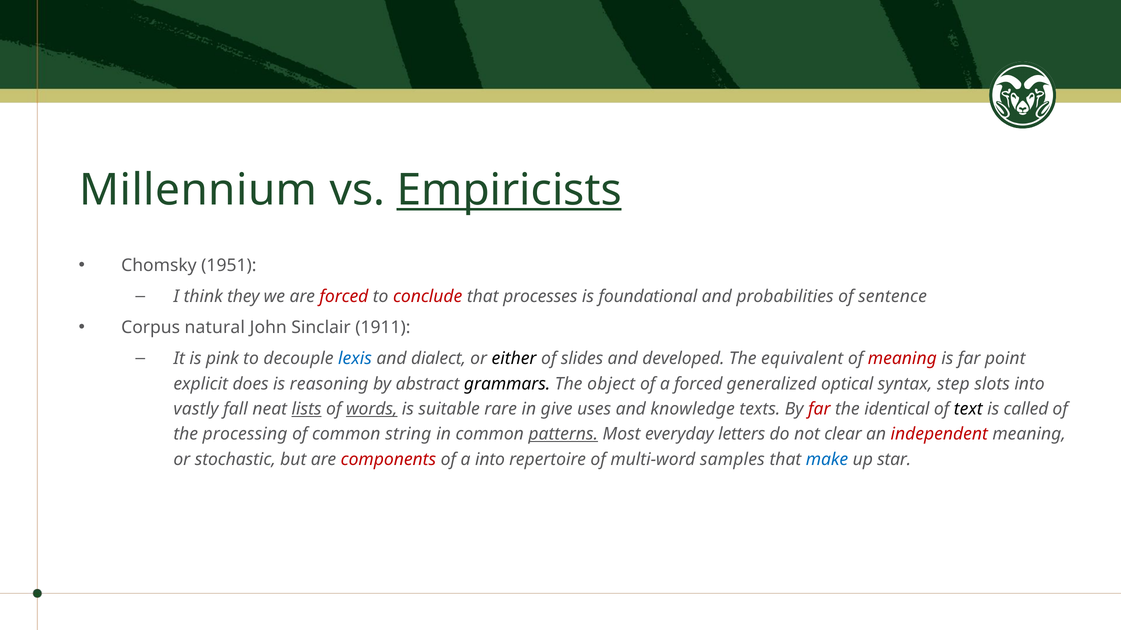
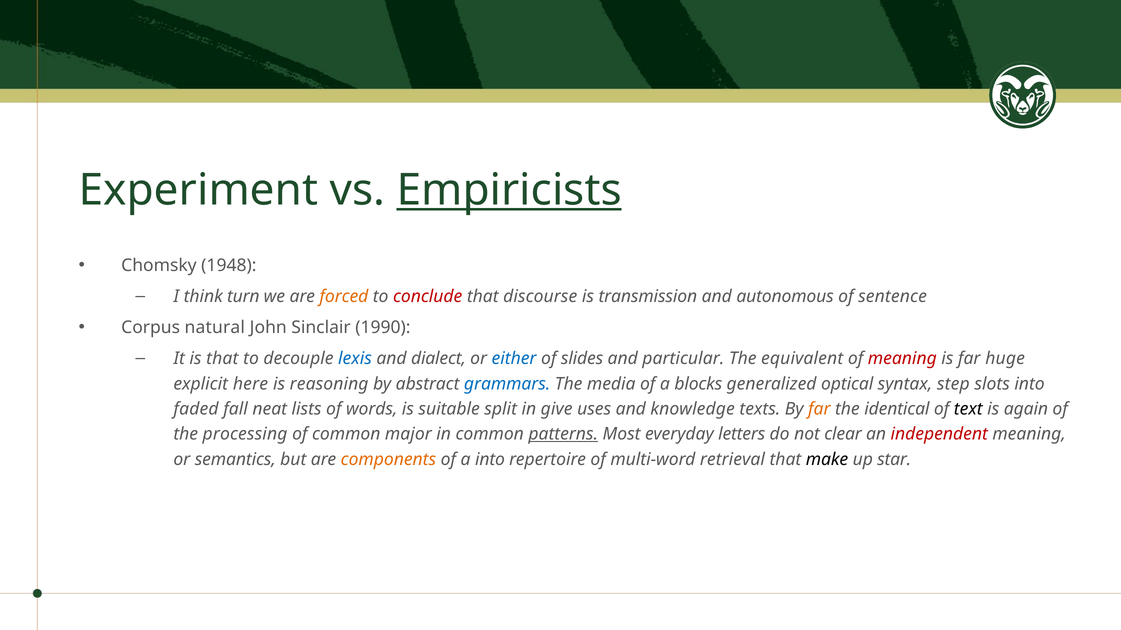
Millennium: Millennium -> Experiment (198, 191)
1951: 1951 -> 1948 (229, 266)
they: they -> turn (243, 297)
forced colour: red -> orange (344, 297)
processes: processes -> discourse (540, 297)
foundational: foundational -> transmission (648, 297)
probabilities: probabilities -> autonomous (785, 297)
1911: 1911 -> 1990 (383, 328)
is pink: pink -> that (222, 359)
either colour: black -> blue (514, 359)
developed: developed -> particular (683, 359)
point: point -> huge (1005, 359)
does: does -> here (250, 384)
grammars colour: black -> blue (507, 384)
object: object -> media (611, 384)
a forced: forced -> blocks (698, 384)
vastly: vastly -> faded (196, 409)
lists underline: present -> none (307, 409)
words underline: present -> none (372, 409)
rare: rare -> split (501, 409)
far colour: red -> orange (819, 409)
called: called -> again (1026, 409)
string: string -> major (408, 435)
stochastic: stochastic -> semantics (235, 460)
components colour: red -> orange (388, 460)
samples: samples -> retrieval (732, 460)
make colour: blue -> black (827, 460)
